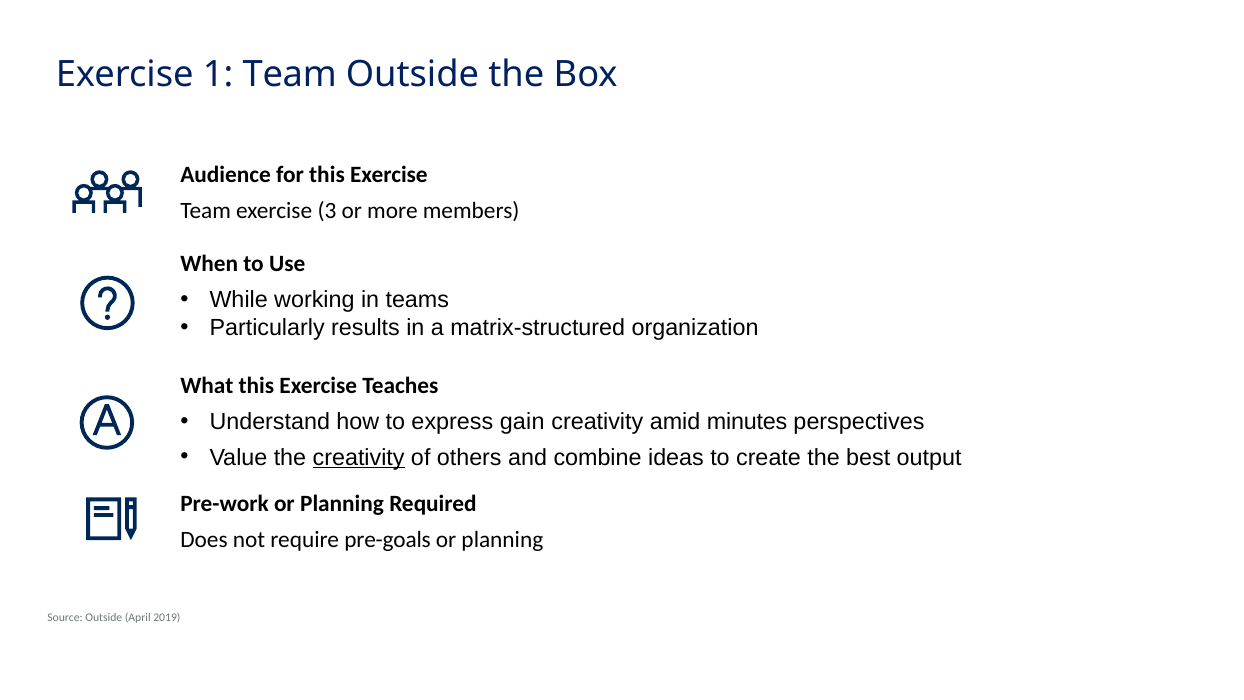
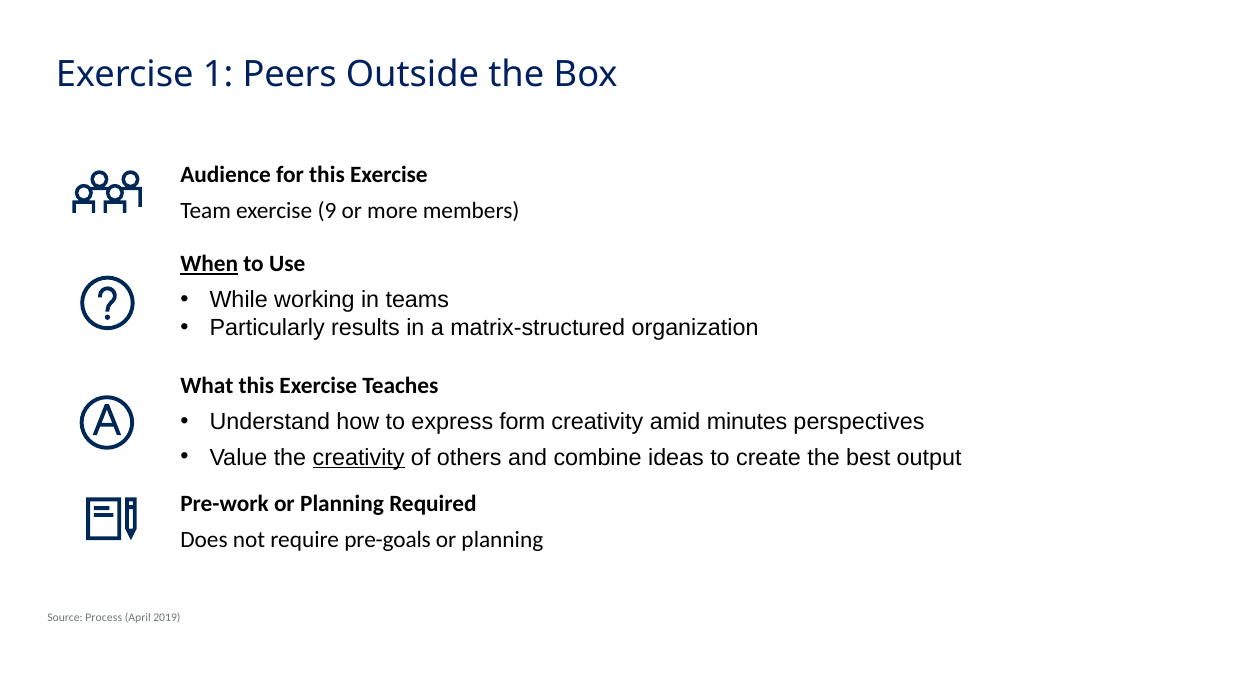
1 Team: Team -> Peers (290, 74)
3: 3 -> 9 (327, 210)
When underline: none -> present (209, 264)
gain: gain -> form (522, 421)
Source Outside: Outside -> Process (104, 618)
